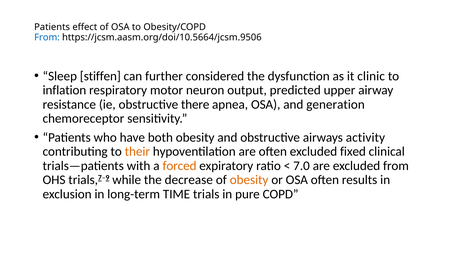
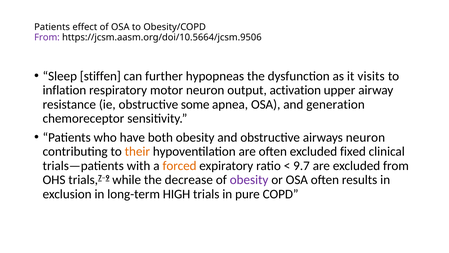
From colour: blue -> purple (47, 37)
considered: considered -> hypopneas (215, 76)
clinic: clinic -> visits (371, 76)
predicted: predicted -> activation (295, 90)
there: there -> some (195, 104)
airways activity: activity -> neuron (365, 137)
7.0: 7.0 -> 9.7 (302, 165)
obesity colour: orange -> purple (249, 180)
TIME: TIME -> HIGH (177, 194)
